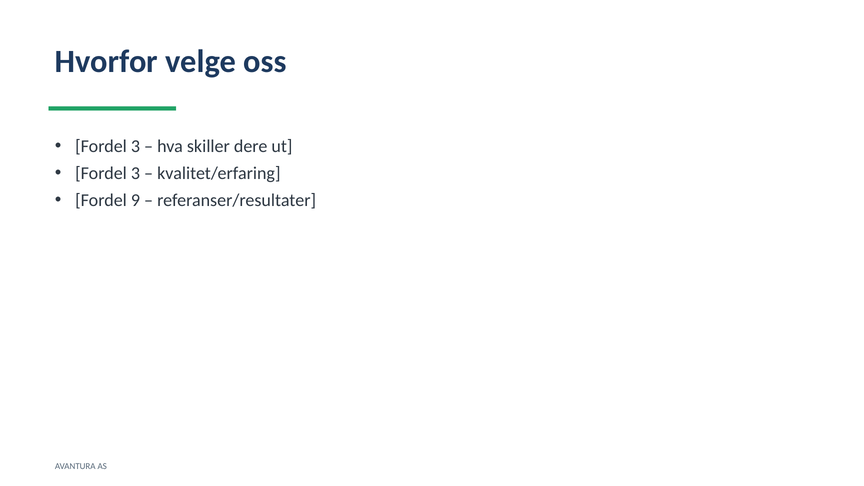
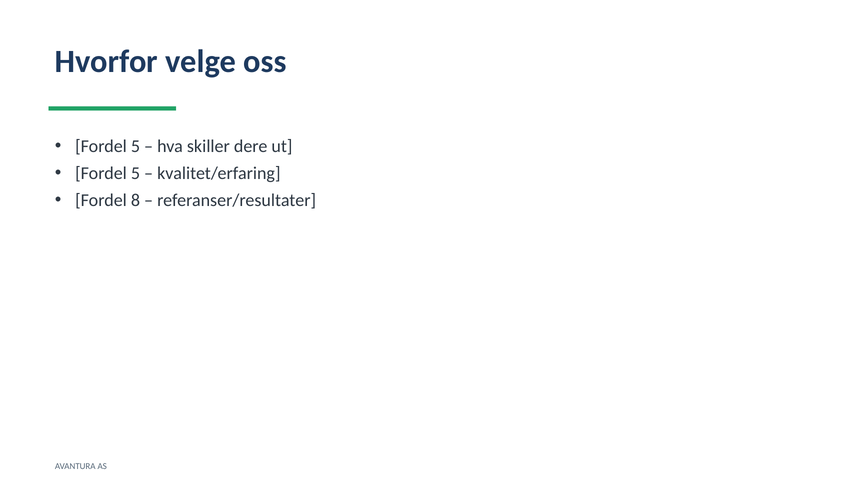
3: 3 -> 5 (135, 146)
3: 3 -> 5 (135, 173)
9: 9 -> 8 (135, 200)
